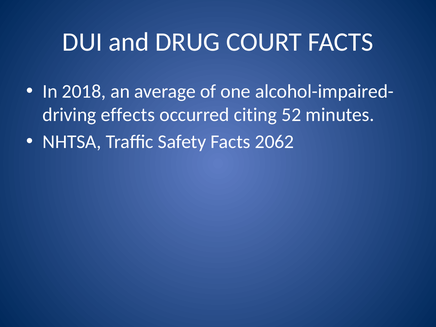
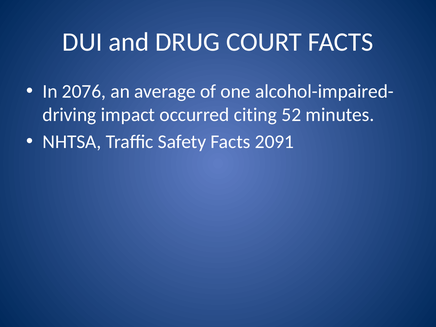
2018: 2018 -> 2076 (84, 91)
effects: effects -> impact (128, 115)
2062: 2062 -> 2091 (274, 142)
